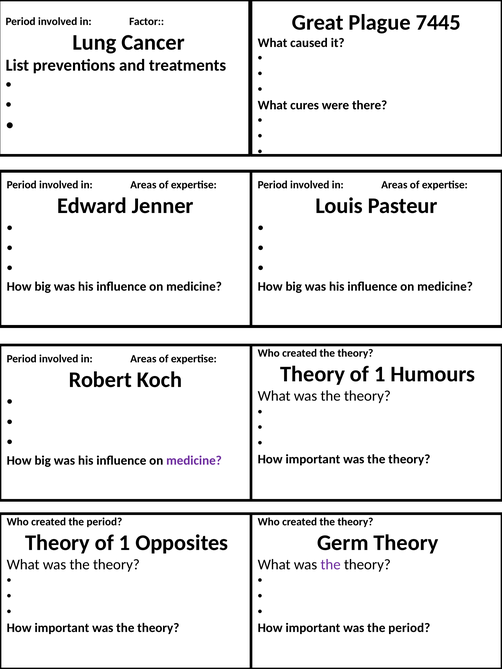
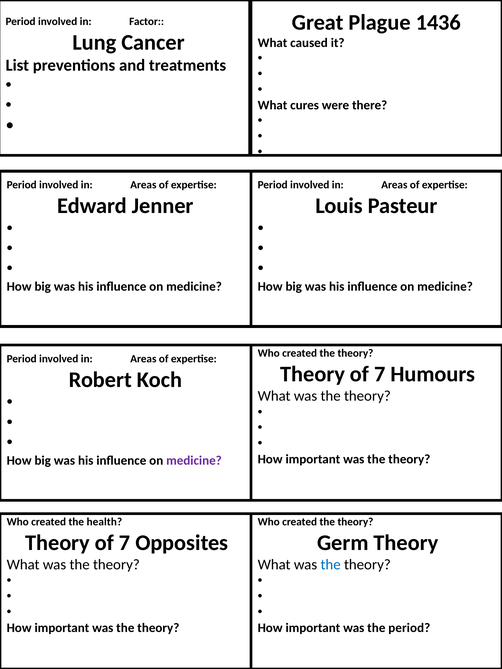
7445: 7445 -> 1436 (438, 22)
1: 1 -> 7 (380, 374)
created the period: period -> health (104, 522)
1: 1 -> 7 (125, 543)
the colour: purple -> blue (331, 565)
